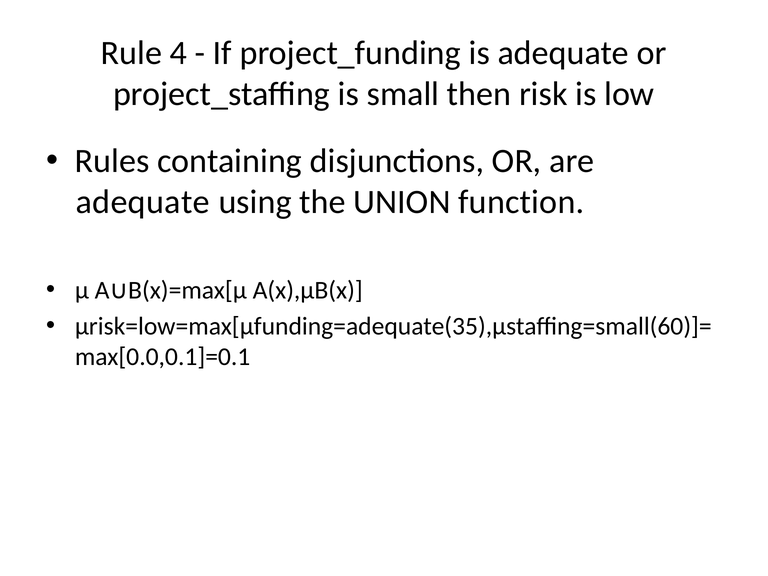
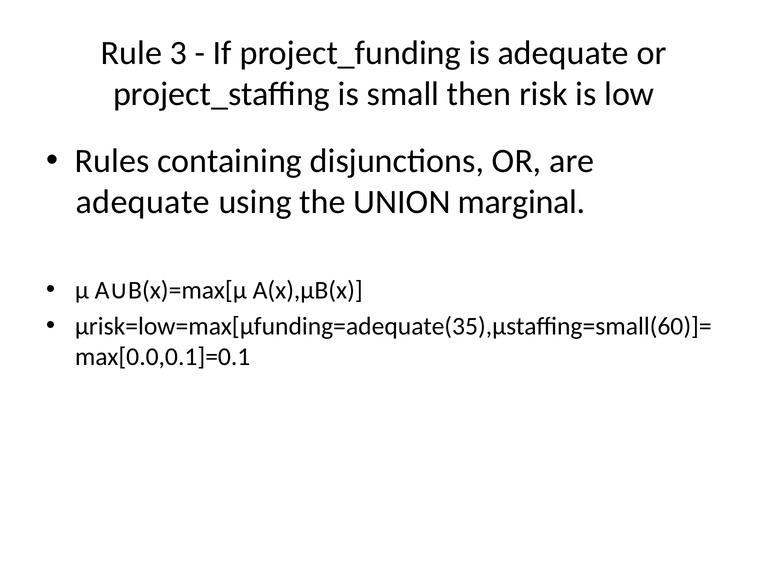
4: 4 -> 3 (178, 53)
function: function -> marginal (522, 202)
